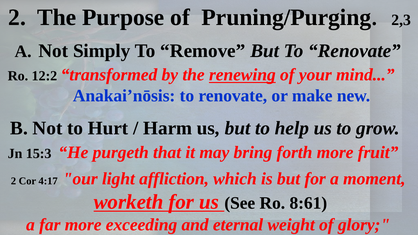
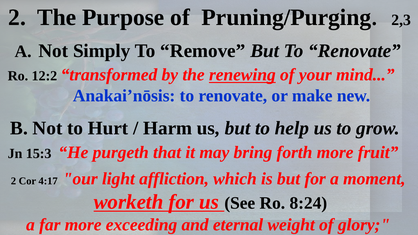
8:61: 8:61 -> 8:24 (308, 203)
